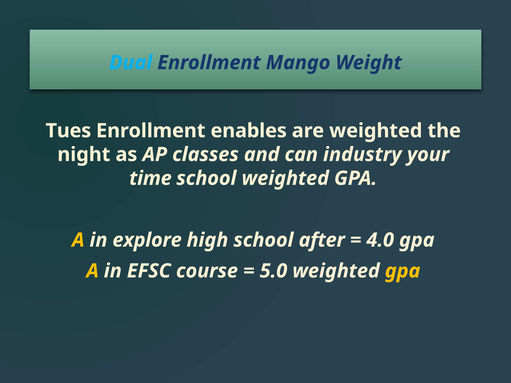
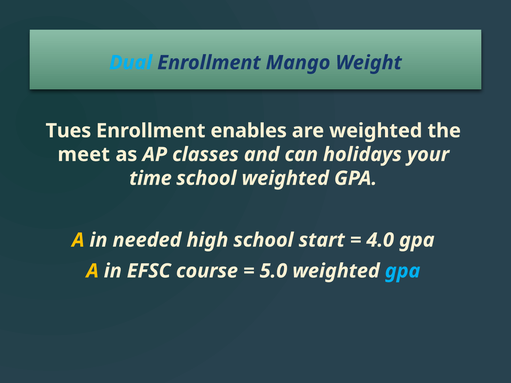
night: night -> meet (84, 155)
industry: industry -> holidays (362, 155)
explore: explore -> needed (147, 240)
after: after -> start (322, 240)
gpa colour: yellow -> light blue (403, 271)
